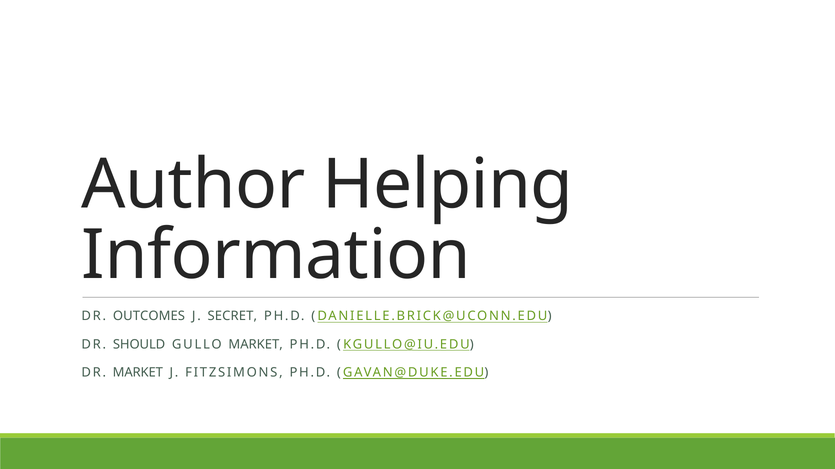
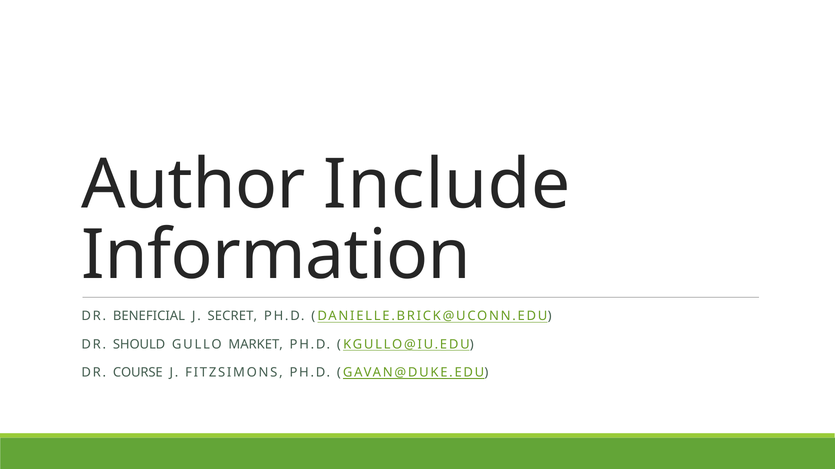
Helping: Helping -> Include (447, 185)
OUTCOMES: OUTCOMES -> BENEFICIAL (149, 317)
DR MARKET: MARKET -> COURSE (138, 373)
